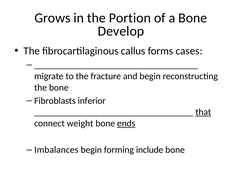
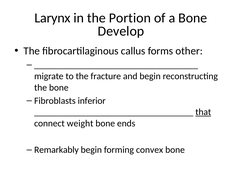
Grows: Grows -> Larynx (53, 18)
cases: cases -> other (189, 51)
ends underline: present -> none (126, 123)
Imbalances: Imbalances -> Remarkably (56, 149)
include: include -> convex (150, 149)
